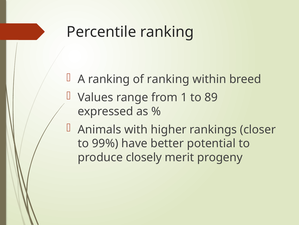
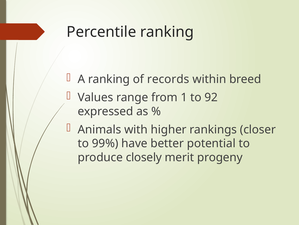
of ranking: ranking -> records (168, 79)
89: 89 -> 92 (211, 97)
